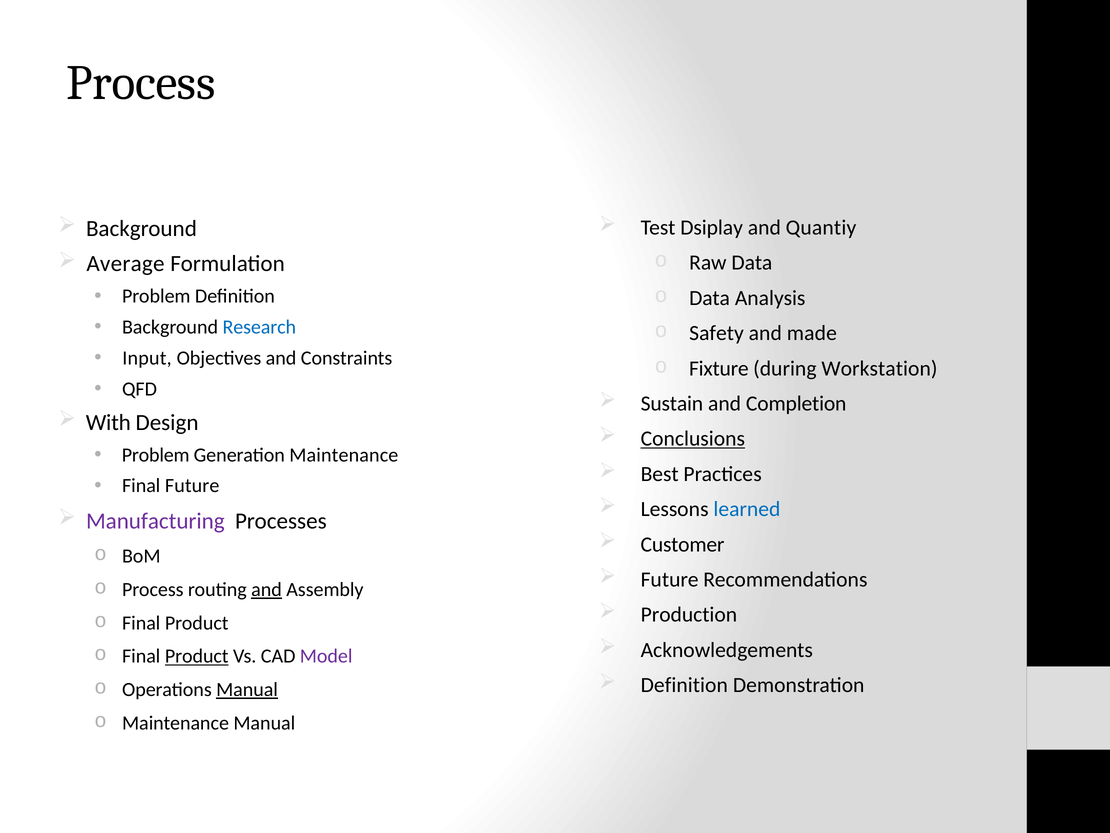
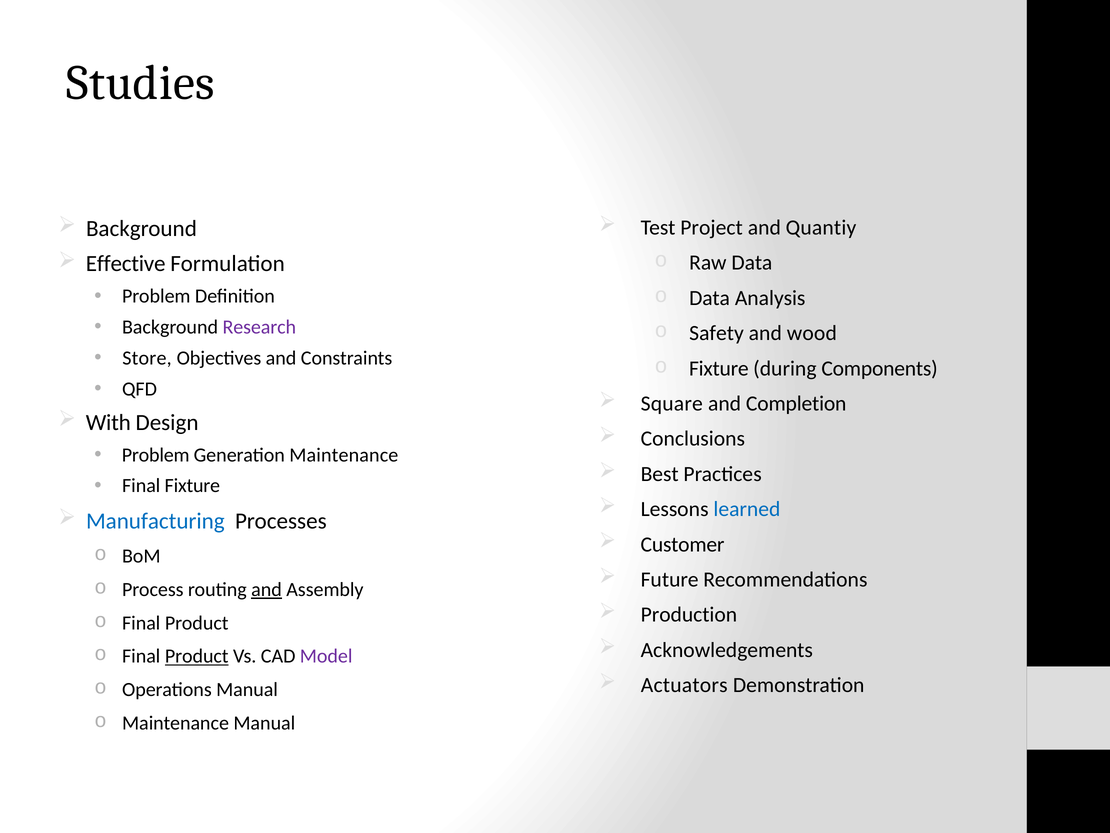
Process: Process -> Studies (141, 83)
Dsiplay: Dsiplay -> Project (712, 227)
Average: Average -> Effective (126, 264)
Research colour: blue -> purple (259, 327)
made: made -> wood (812, 333)
Input: Input -> Store (147, 358)
Workstation: Workstation -> Components (880, 368)
Sustain: Sustain -> Square (672, 403)
Conclusions underline: present -> none (693, 439)
Final Future: Future -> Fixture (192, 486)
Manufacturing colour: purple -> blue (155, 521)
Definition: Definition -> Actuators (684, 685)
Manual underline: present -> none (247, 689)
